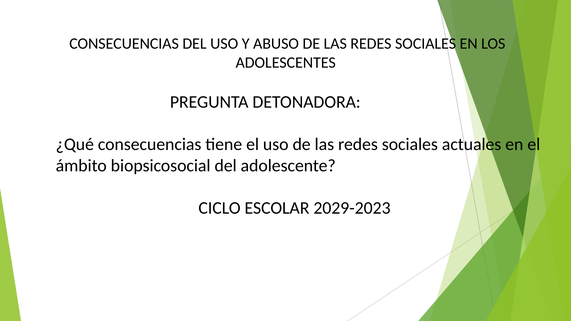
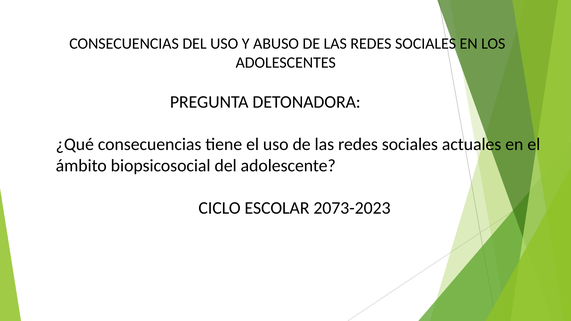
2029-2023: 2029-2023 -> 2073-2023 (352, 208)
